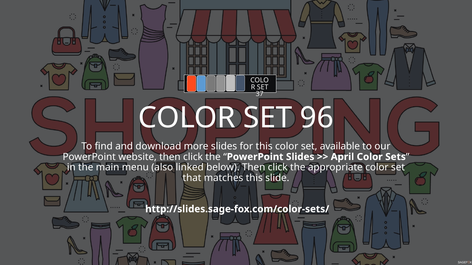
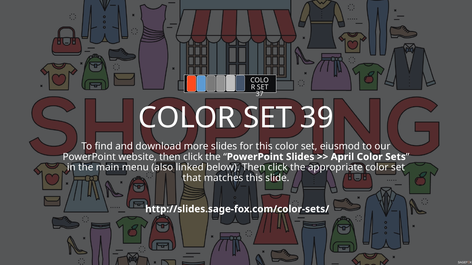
96: 96 -> 39 (317, 118)
available: available -> eiusmod (340, 146)
